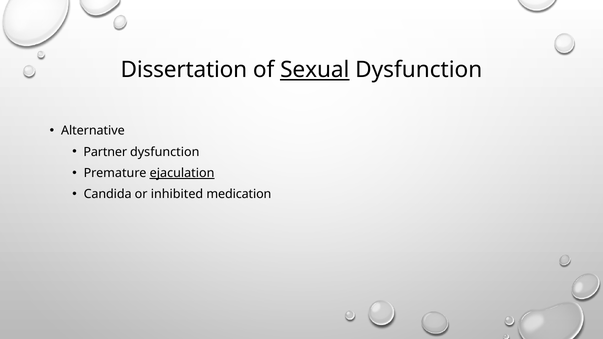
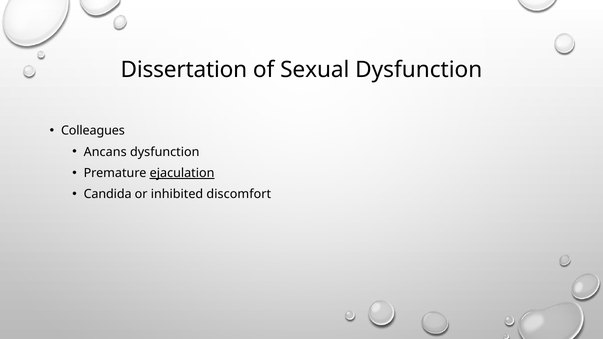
Sexual underline: present -> none (315, 70)
Alternative: Alternative -> Colleagues (93, 131)
Partner: Partner -> Ancans (105, 152)
medication: medication -> discomfort (239, 194)
